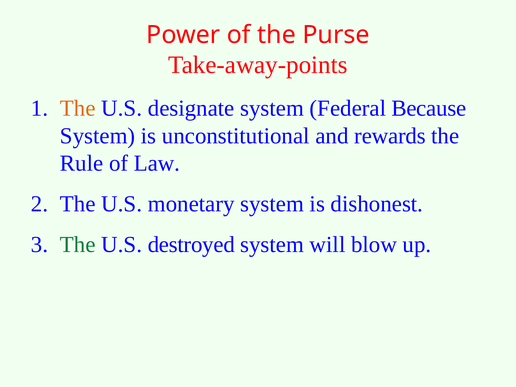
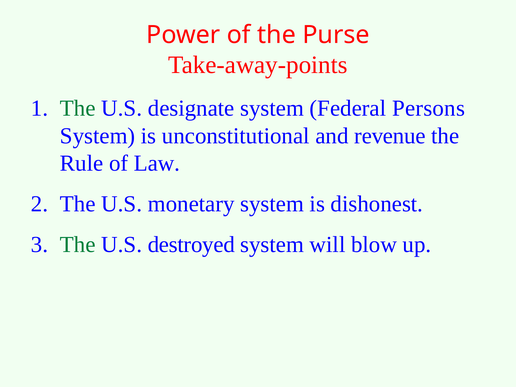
The colour: orange -> green (78, 108)
Because: Because -> Persons (429, 108)
rewards: rewards -> revenue (390, 136)
